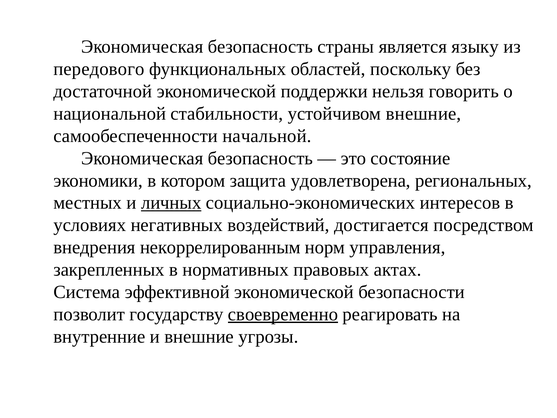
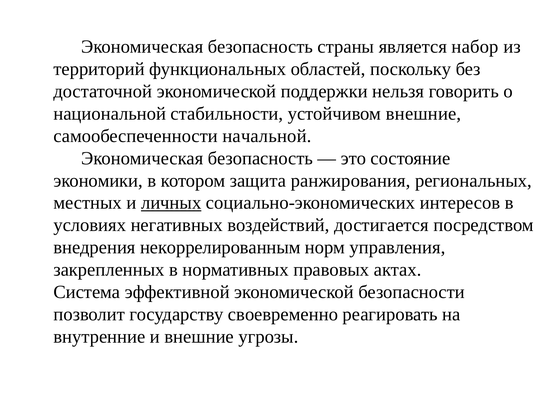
языку: языку -> набор (475, 47)
передового: передового -> территорий (99, 69)
удовлетворена: удовлетворена -> ранжирования (351, 180)
своевременно underline: present -> none (283, 314)
